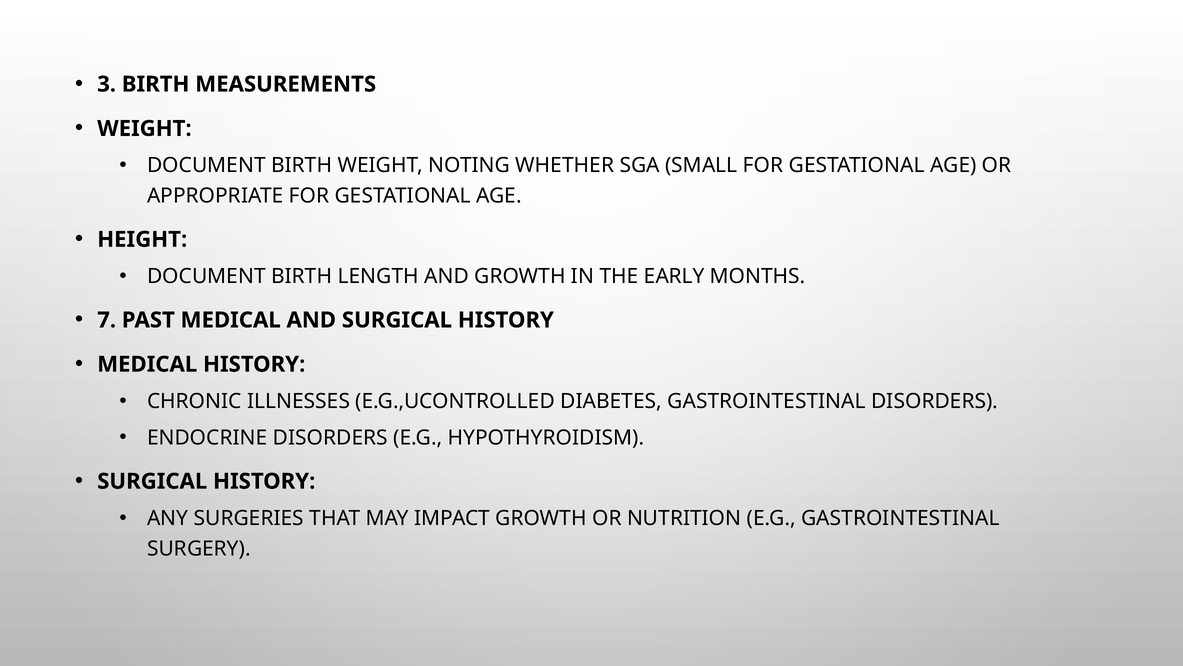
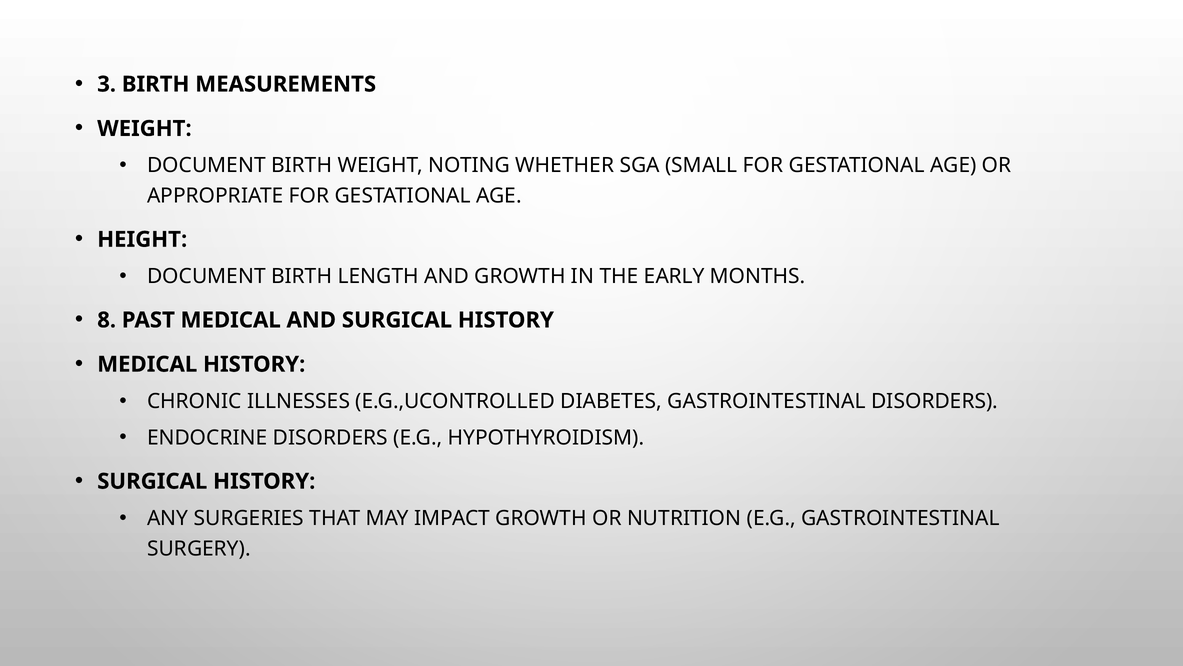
7: 7 -> 8 (107, 320)
